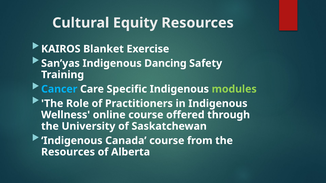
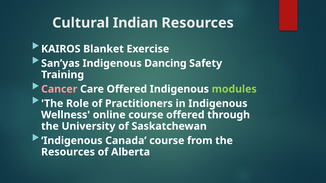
Equity: Equity -> Indian (135, 23)
Cancer colour: light blue -> pink (59, 89)
Care Specific: Specific -> Offered (127, 89)
